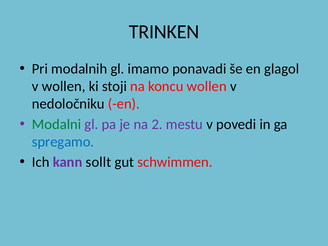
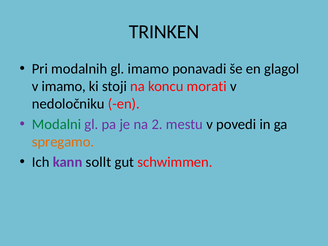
v wollen: wollen -> imamo (64, 86)
koncu wollen: wollen -> morati (207, 86)
spregamo colour: blue -> orange (63, 142)
